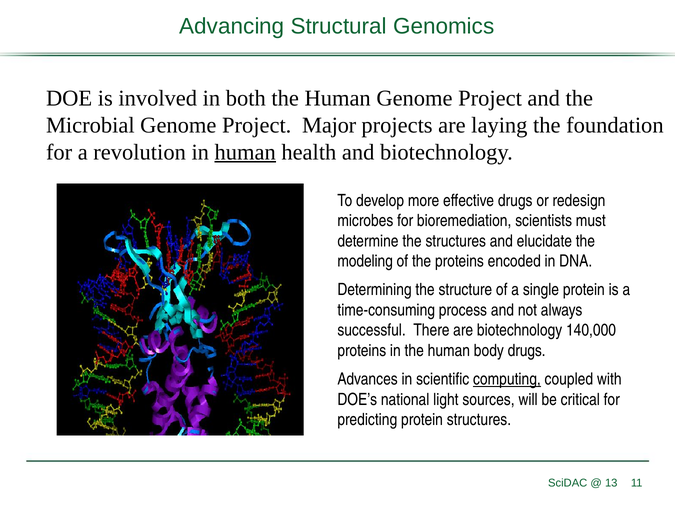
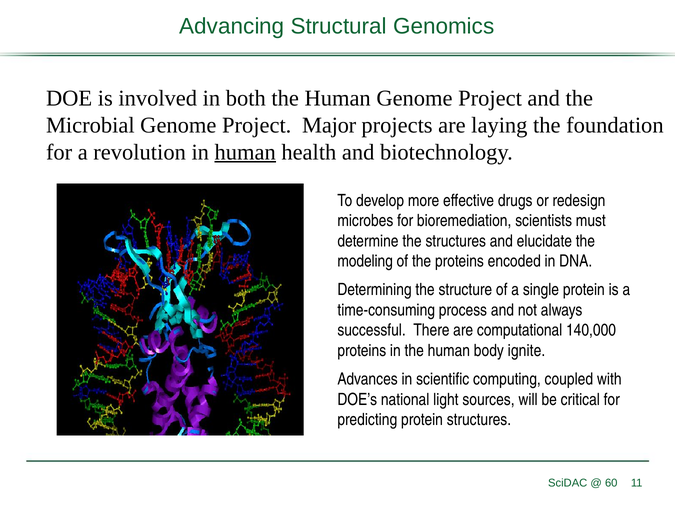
are biotechnology: biotechnology -> computational (520, 331)
body drugs: drugs -> ignite (527, 351)
computing underline: present -> none (507, 380)
13: 13 -> 60 (611, 483)
